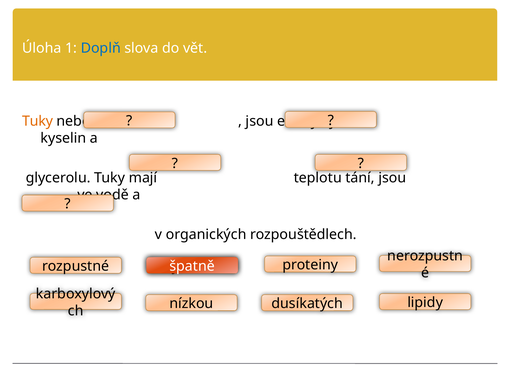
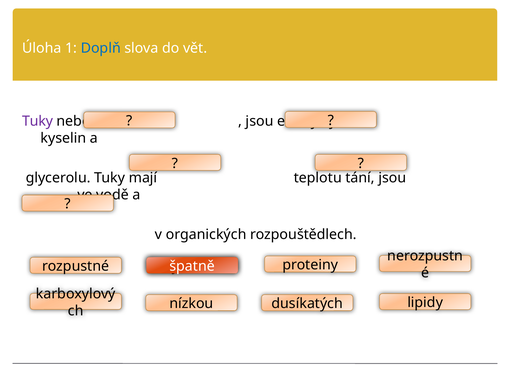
Tuky colour: orange -> purple (38, 121)
